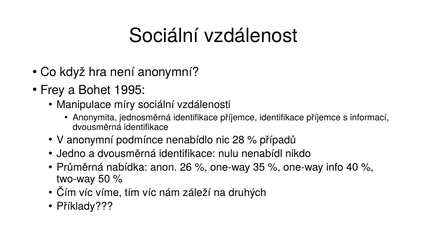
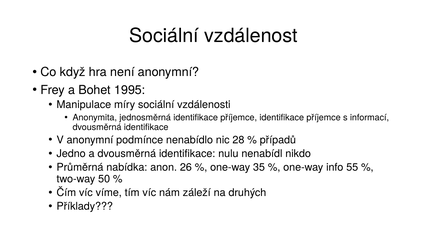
40: 40 -> 55 (352, 167)
